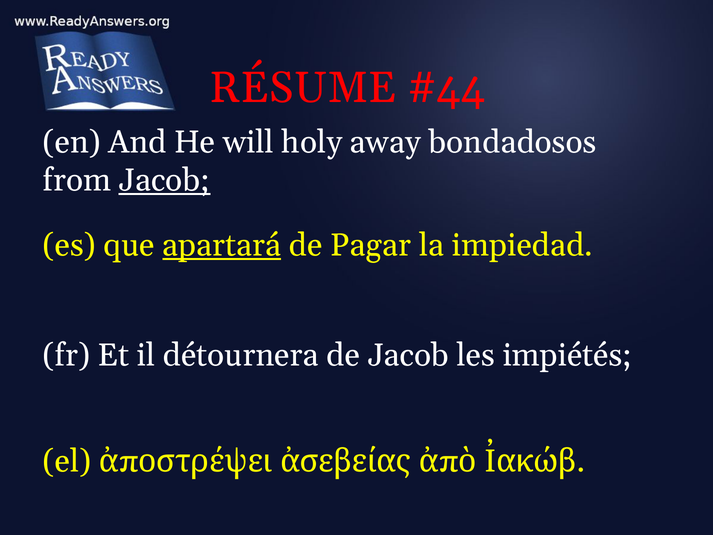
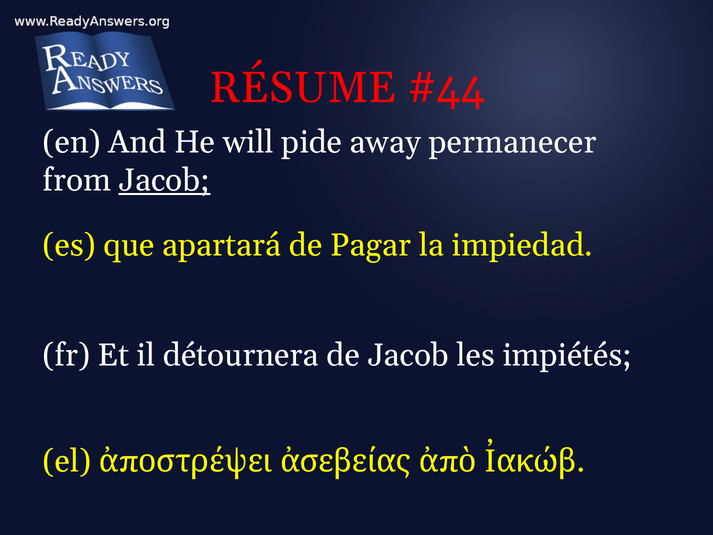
holy: holy -> pide (312, 142)
bondadosos: bondadosos -> permanecer (513, 142)
apartará underline: present -> none (222, 245)
